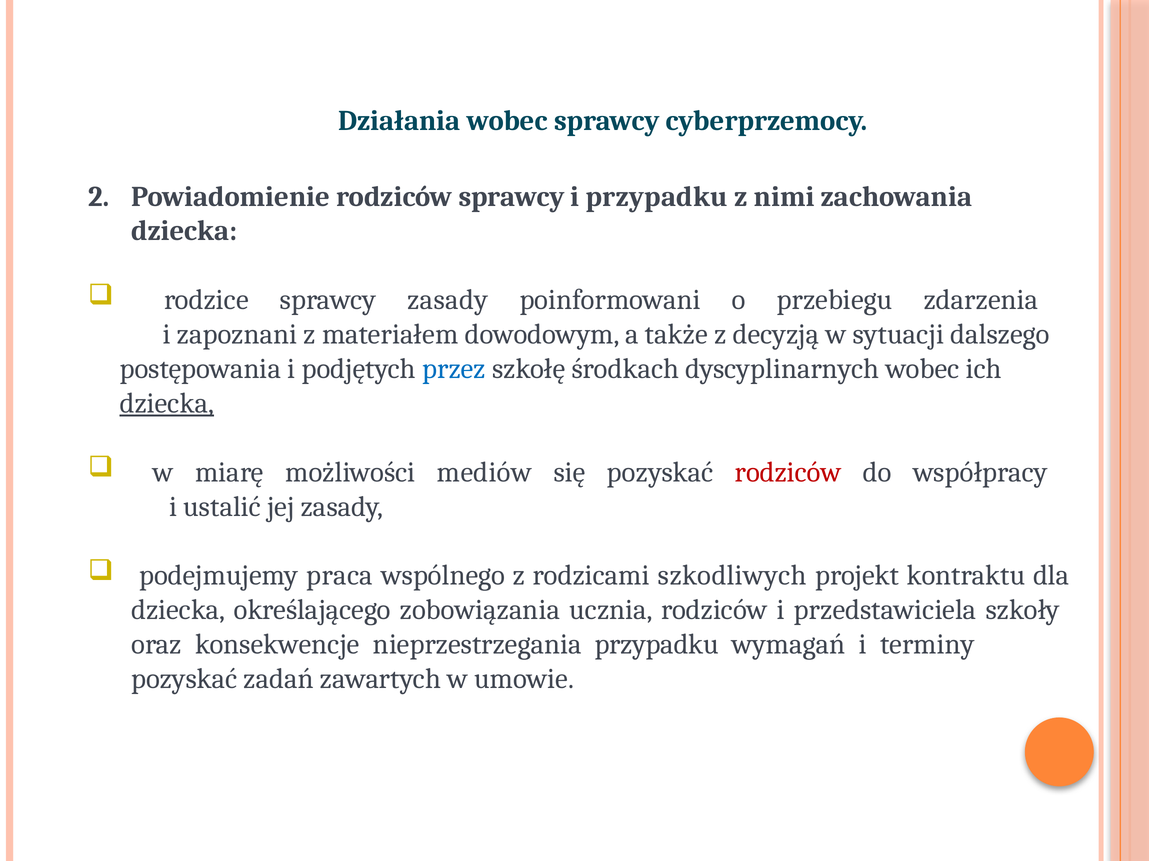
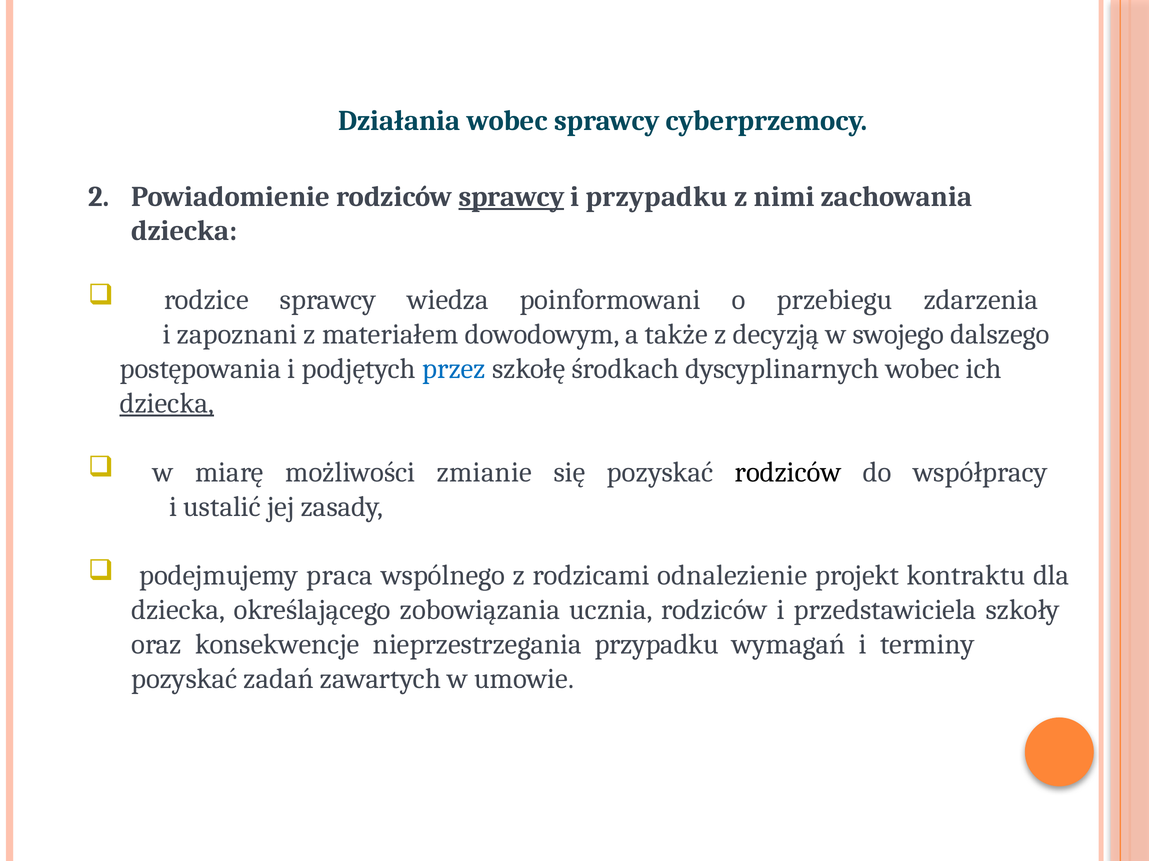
sprawcy underline: none -> present (512, 197)
sprawcy zasady: zasady -> wiedza (448, 300)
sytuacji: sytuacji -> swojego (898, 335)
mediów: mediów -> zmianie (484, 473)
rodziców colour: red -> black (788, 473)
szkodliwych: szkodliwych -> odnalezienie (732, 576)
